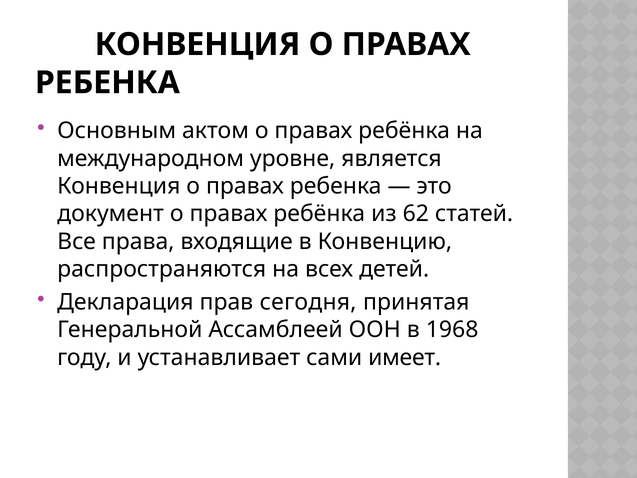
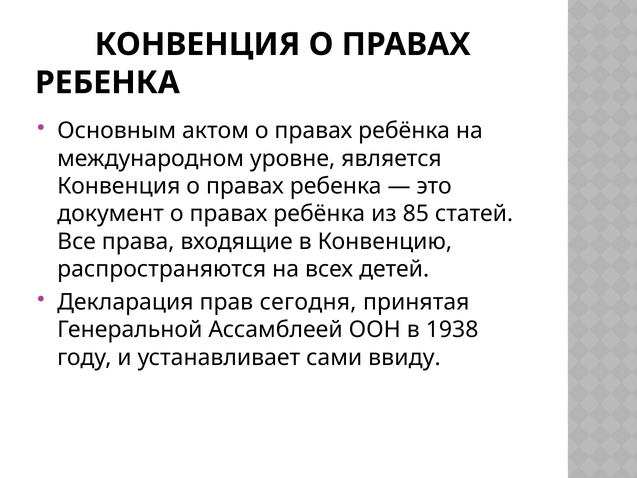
62: 62 -> 85 (416, 214)
1968: 1968 -> 1938 (452, 330)
имеет: имеет -> ввиду (404, 357)
